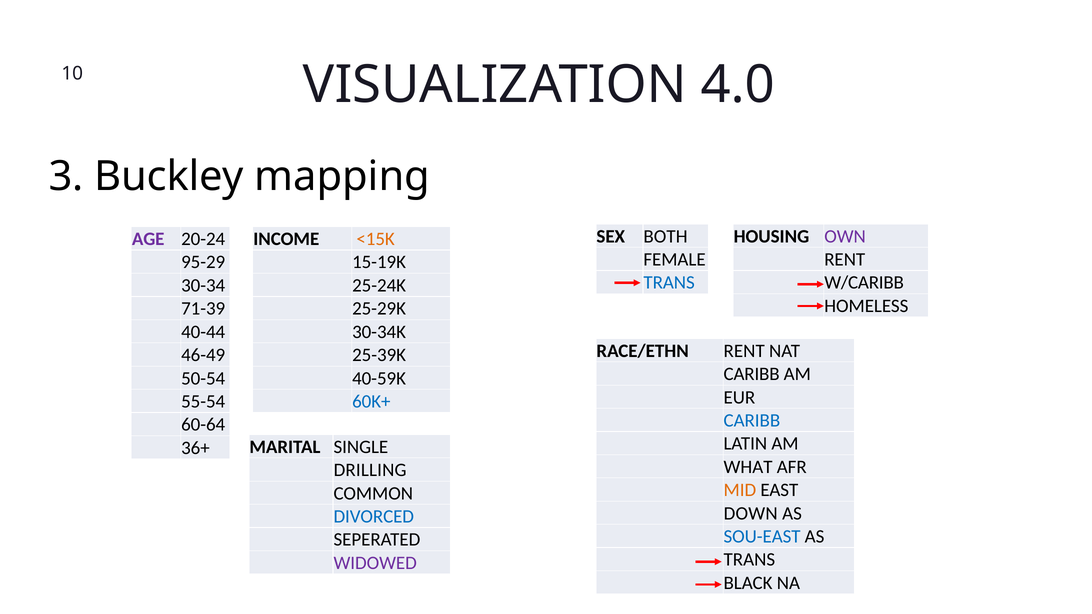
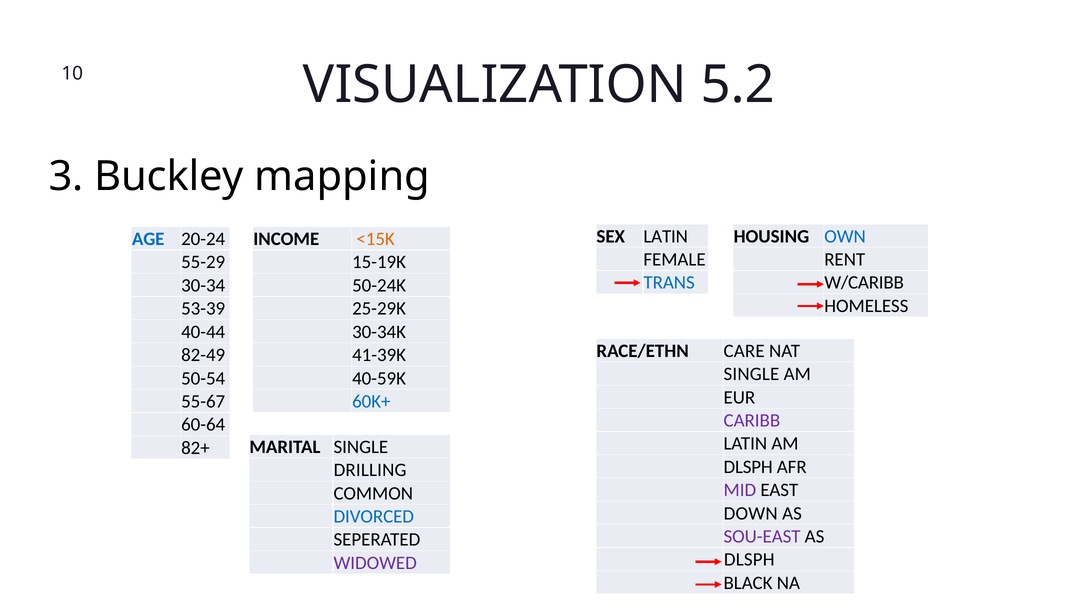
4.0: 4.0 -> 5.2 (738, 85)
SEX BOTH: BOTH -> LATIN (666, 236)
OWN colour: purple -> blue (845, 236)
AGE colour: purple -> blue (148, 239)
95-29: 95-29 -> 55-29 (203, 262)
25-24K: 25-24K -> 50-24K (379, 286)
71-39: 71-39 -> 53-39 (203, 309)
RACE/ETHN RENT: RENT -> CARE (744, 351)
46-49: 46-49 -> 82-49 (203, 355)
25-39K: 25-39K -> 41-39K (379, 355)
CARIBB: CARIBB -> SINGLE (751, 374)
55-54: 55-54 -> 55-67 (203, 402)
CARIBB colour: blue -> purple (752, 421)
36+: 36+ -> 82+ (195, 448)
WHAT: WHAT -> DLSPH (748, 467)
MID colour: orange -> purple (740, 490)
SOU-EAST colour: blue -> purple (762, 537)
TRANS: TRANS -> DLSPH (749, 560)
